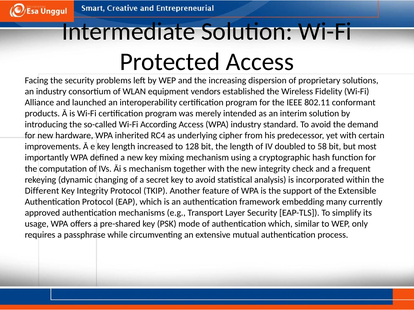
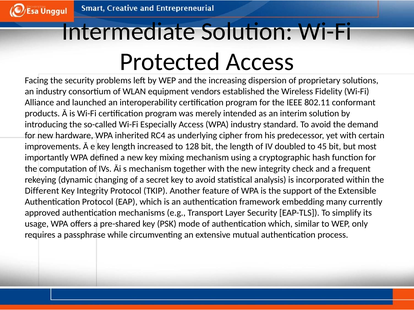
According: According -> Especially (158, 125)
58: 58 -> 45 (322, 147)
